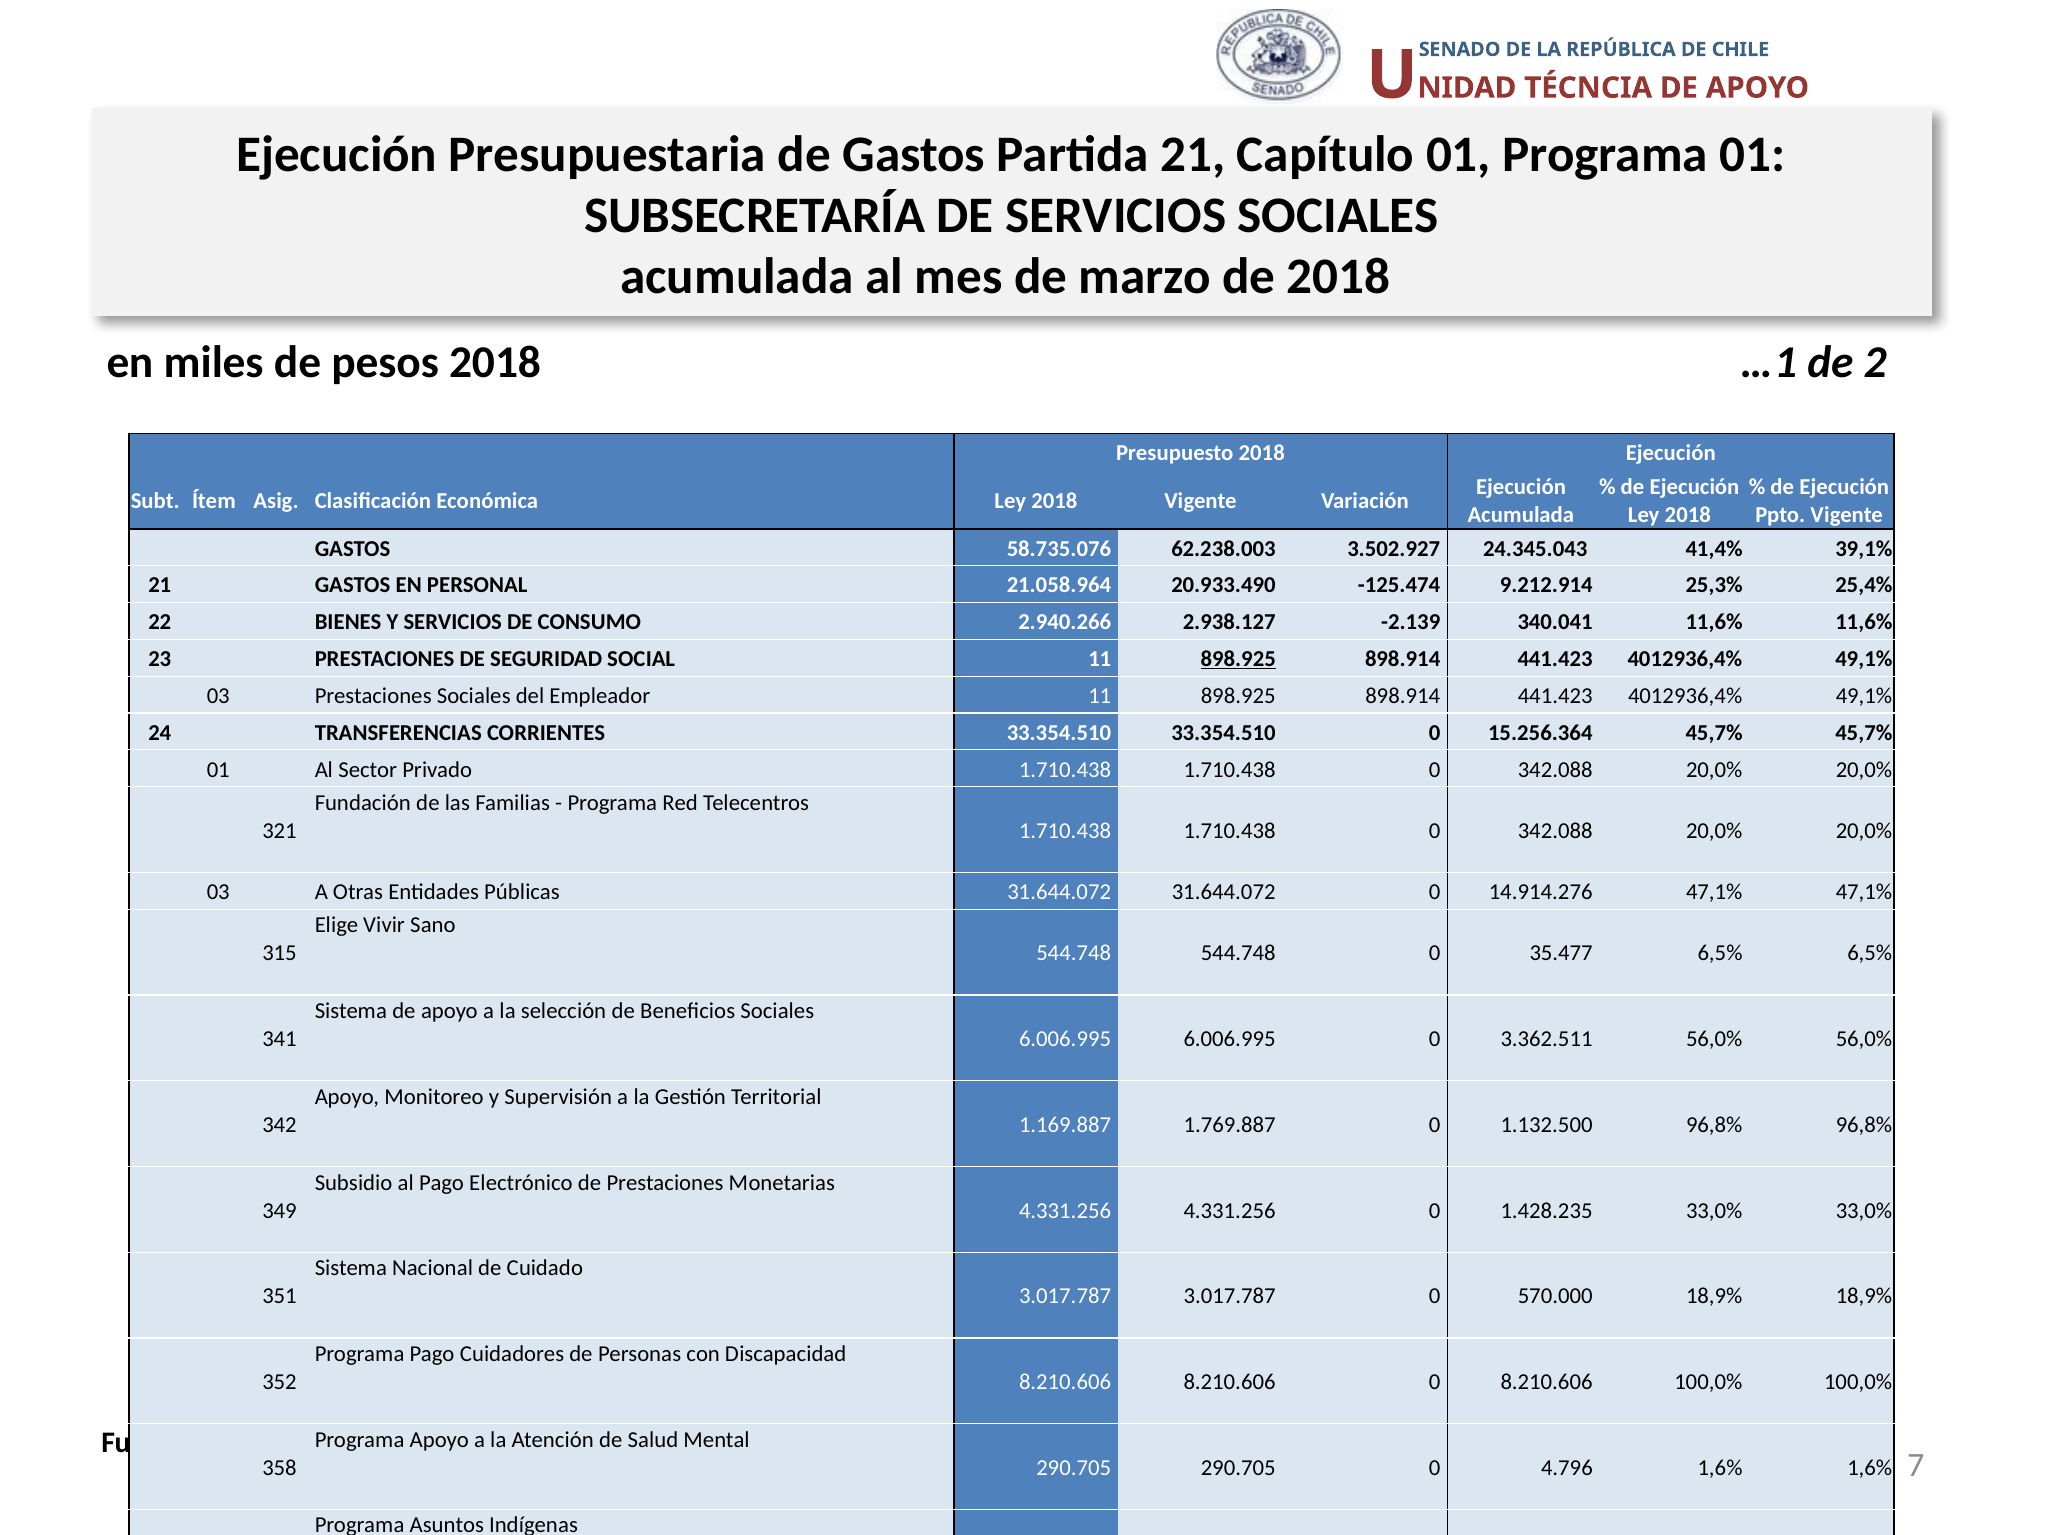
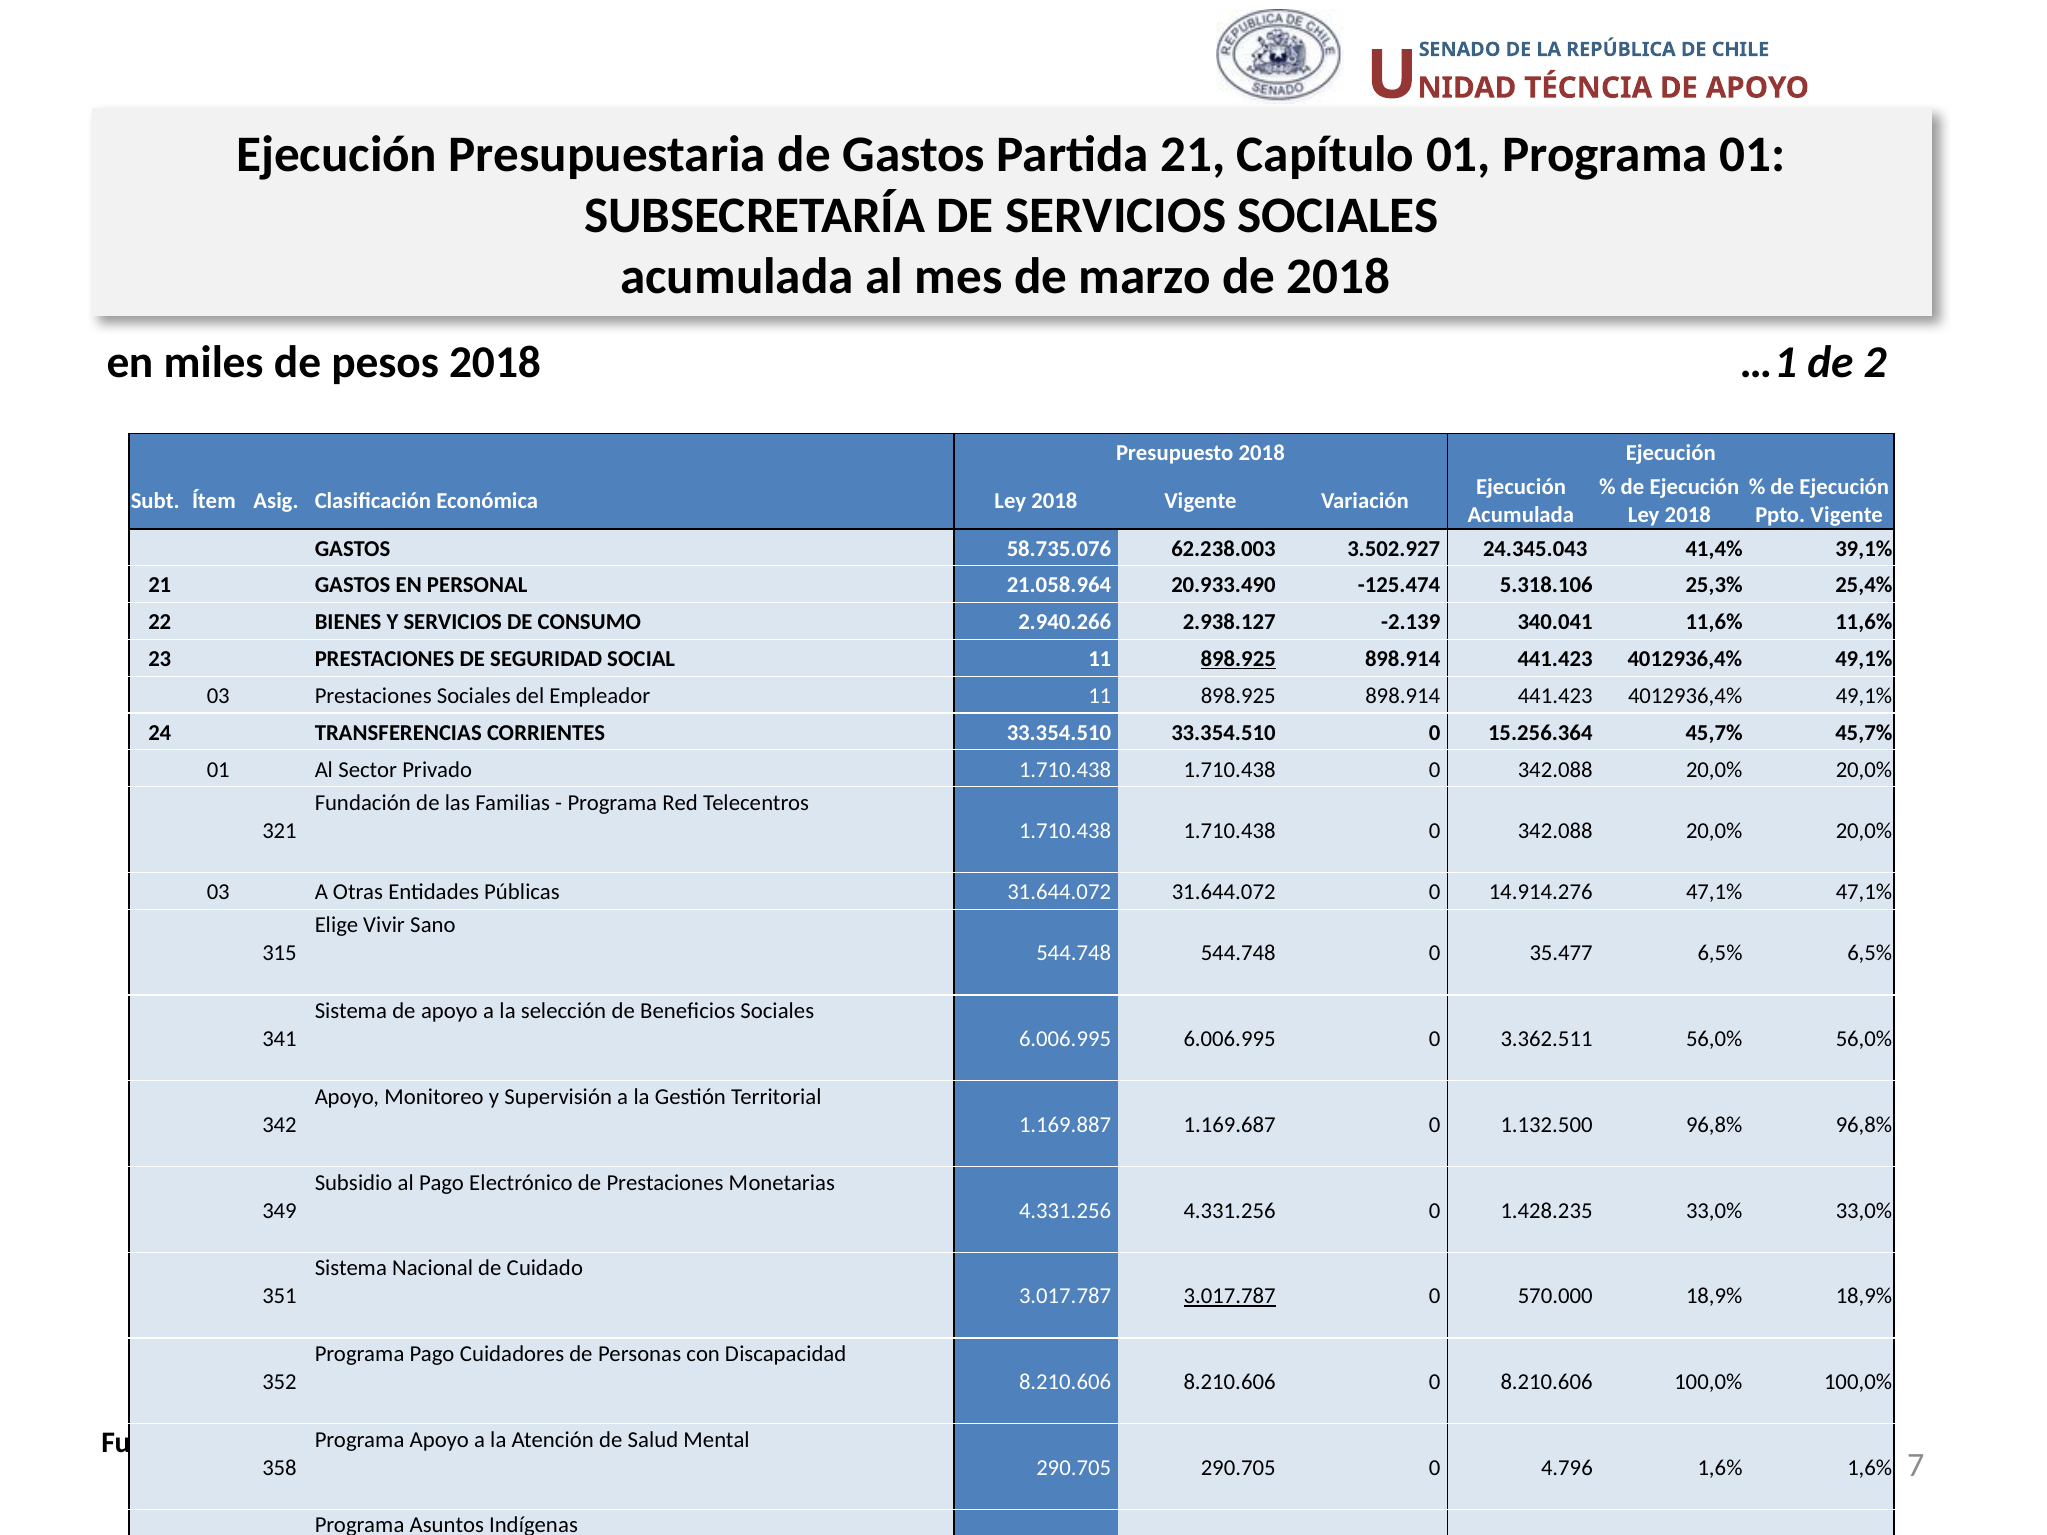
9.212.914: 9.212.914 -> 5.318.106 (1546, 585)
1.769.887: 1.769.887 -> 1.169.687 (1230, 1125)
3.017.787 underline: none -> present (1230, 1296)
